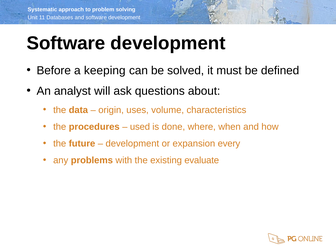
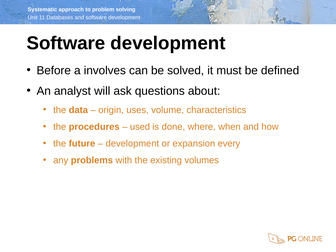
keeping: keeping -> involves (105, 70)
evaluate: evaluate -> volumes (202, 160)
